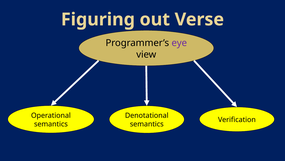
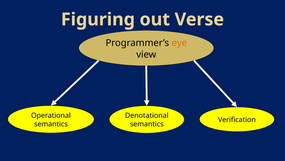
eye colour: purple -> orange (179, 43)
